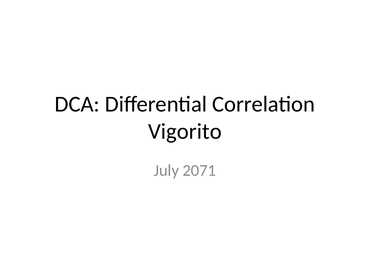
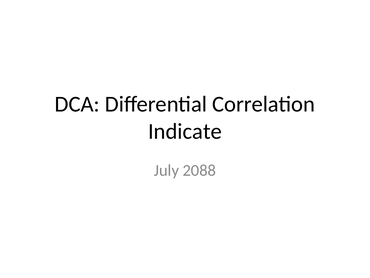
Vigorito: Vigorito -> Indicate (185, 131)
2071: 2071 -> 2088 (199, 170)
